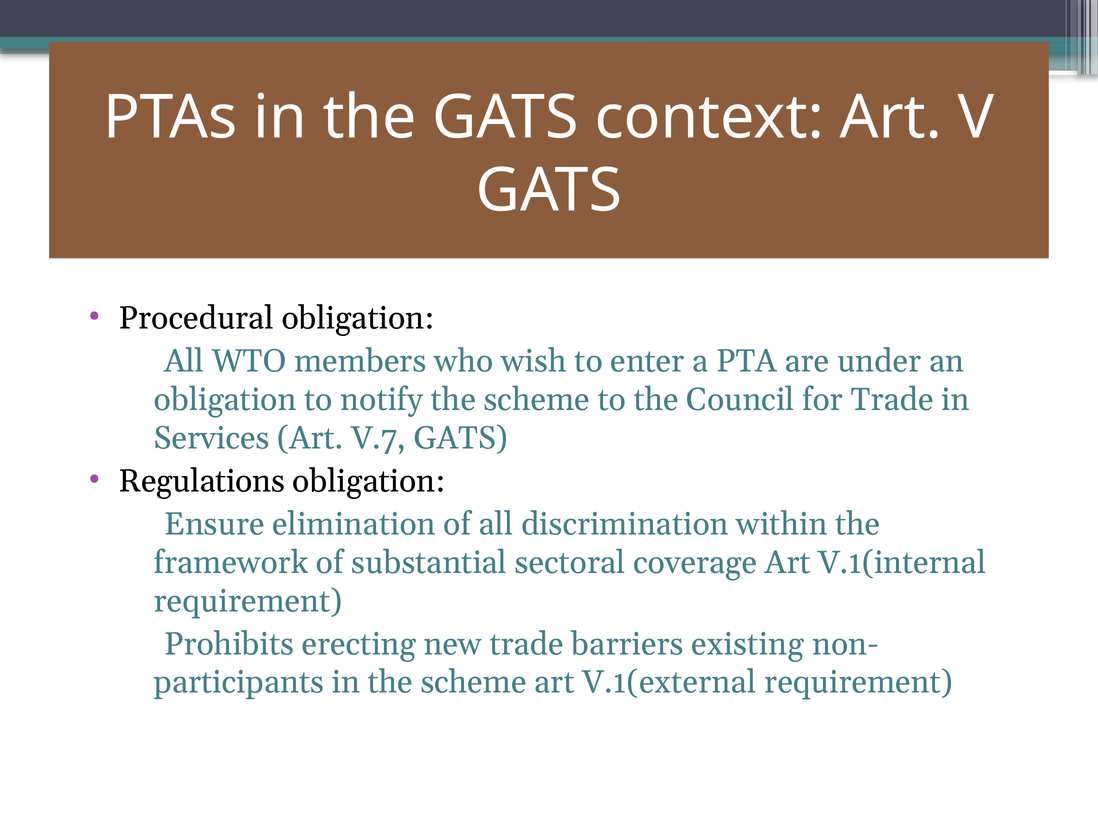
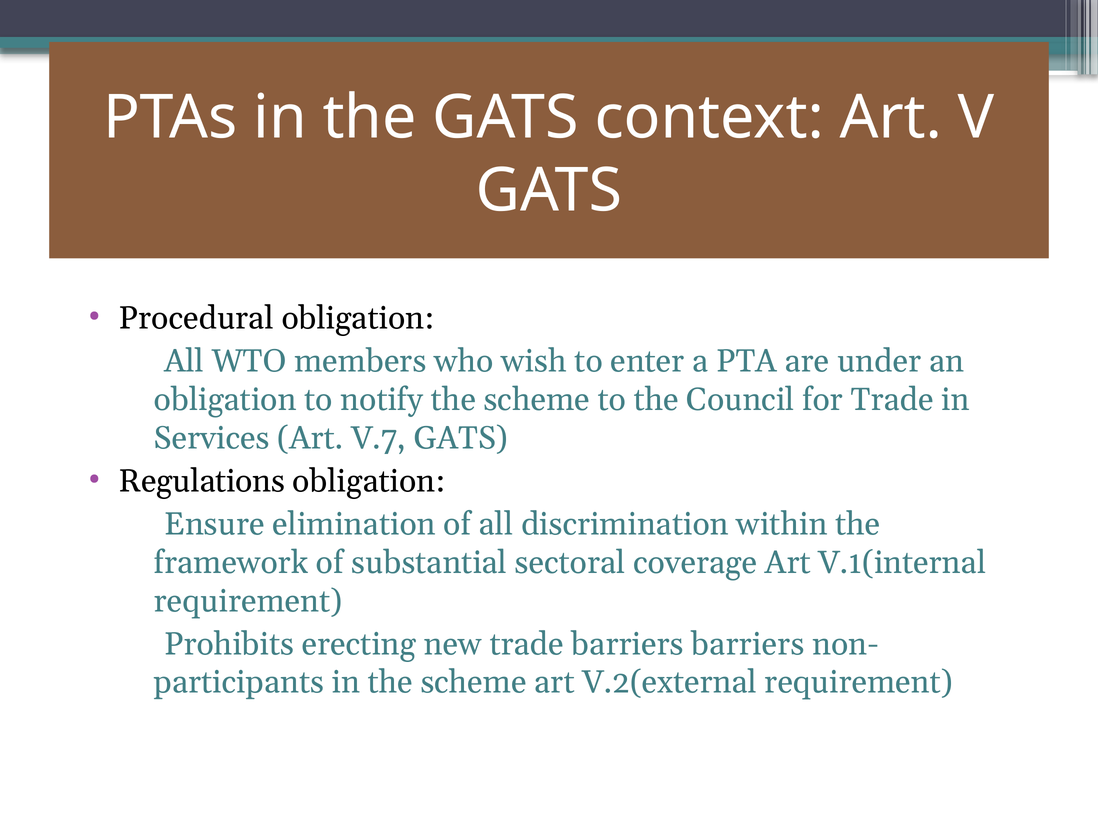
barriers existing: existing -> barriers (748, 644)
V.1(external: V.1(external -> V.2(external (670, 683)
